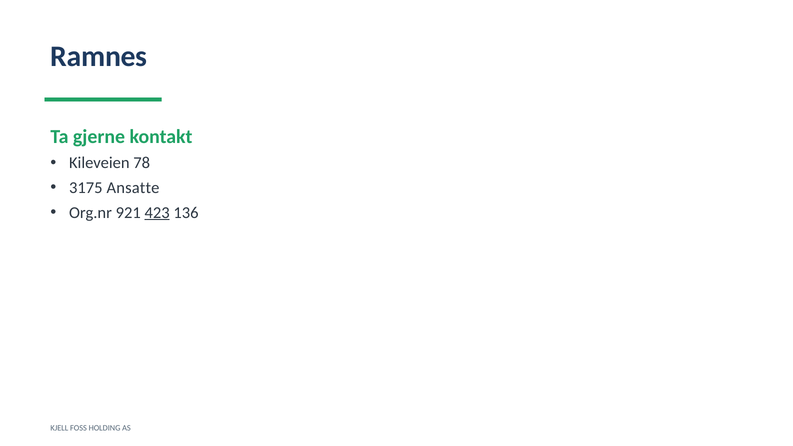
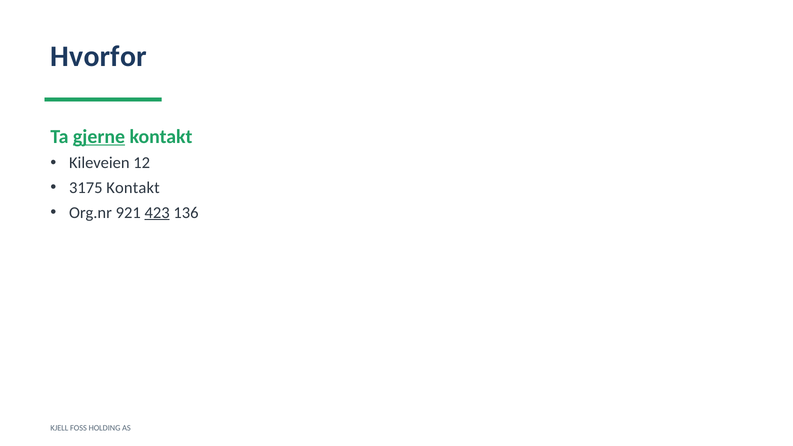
Ramnes: Ramnes -> Hvorfor (99, 57)
gjerne underline: none -> present (99, 137)
78: 78 -> 12 (142, 163)
3175 Ansatte: Ansatte -> Kontakt (133, 188)
